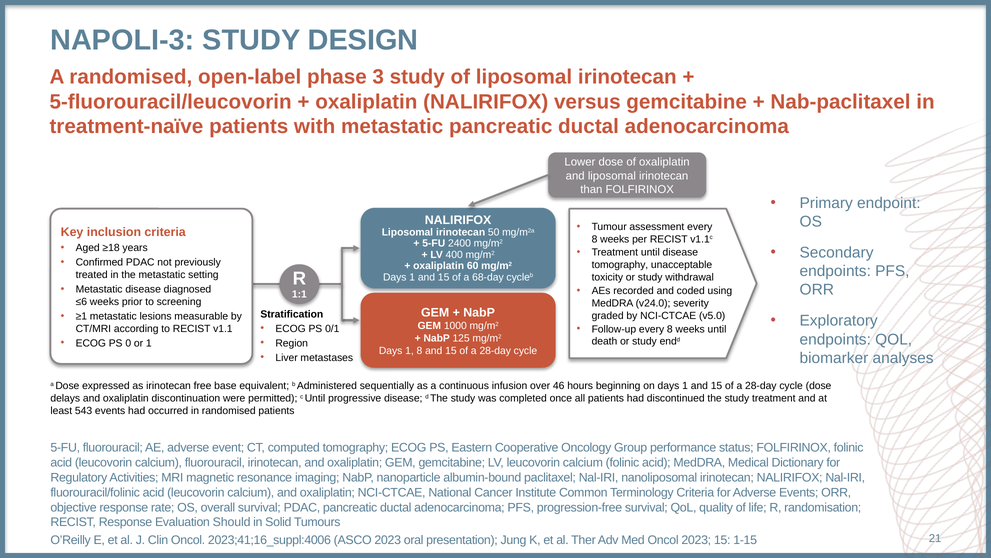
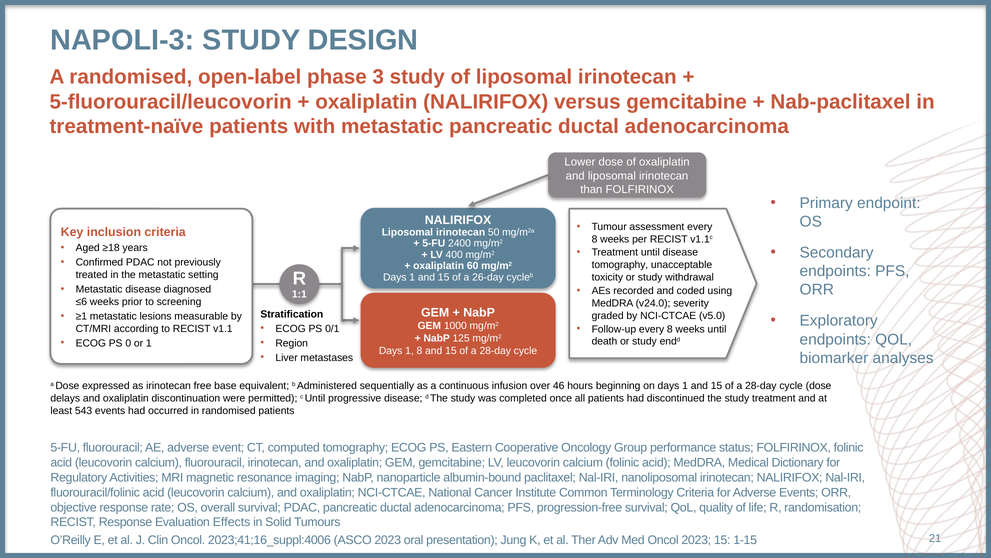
68-day: 68-day -> 26-day (488, 277)
Should: Should -> Effects (232, 522)
